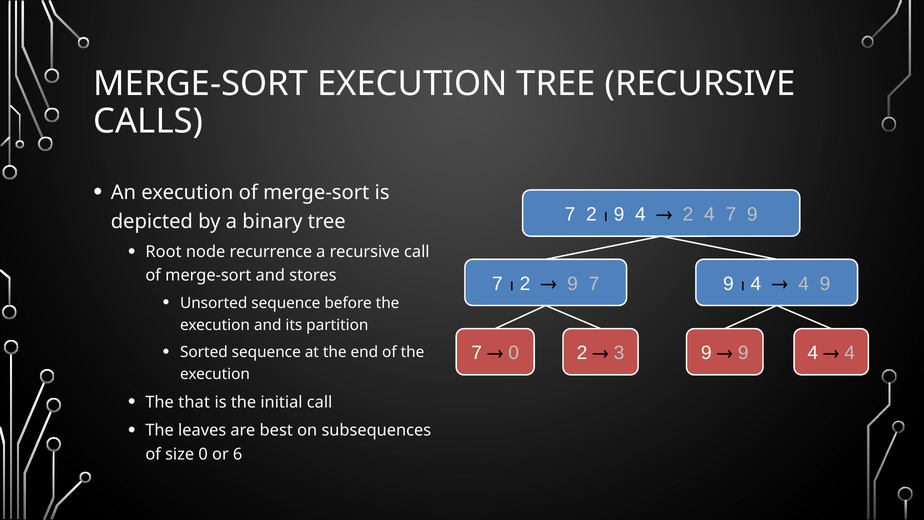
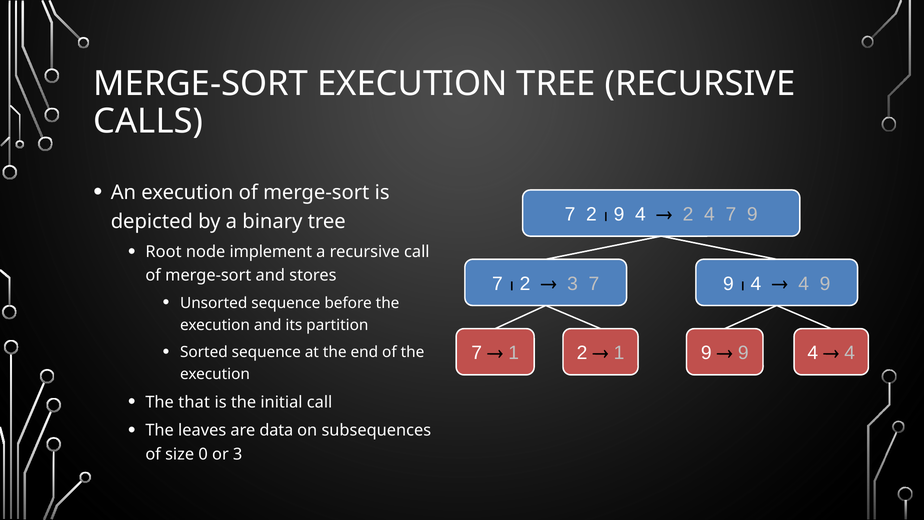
recurrence: recurrence -> implement (271, 252)
9: 9 -> 3 (573, 284)
0: 0 -> 1 (514, 353)
3: 3 -> 1 (619, 353)
best: best -> data (276, 430)
or 6: 6 -> 3 (238, 454)
